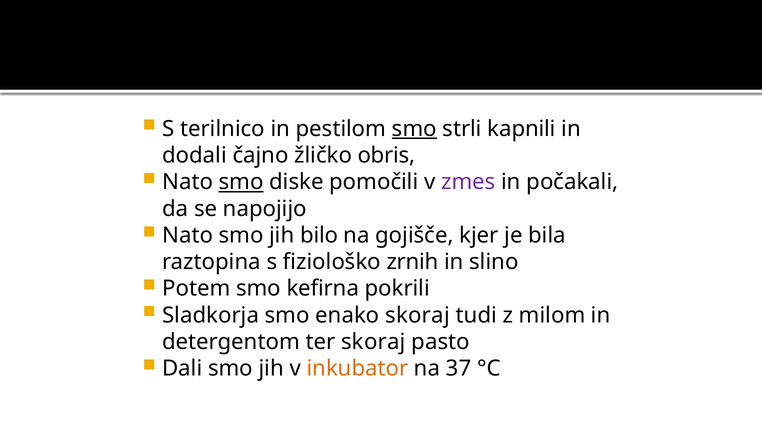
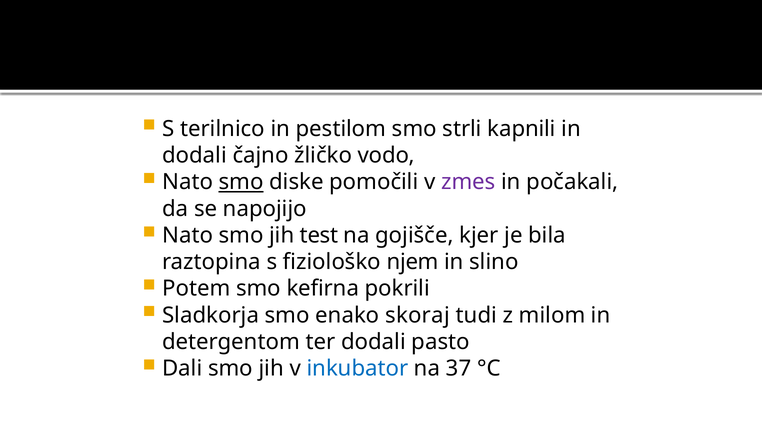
smo underline: present -> none (414, 129)
obris: obris -> vodo (386, 155)
bilo: bilo -> test (319, 235)
zrnih: zrnih -> njem (413, 262)
ter skoraj: skoraj -> dodali (373, 342)
inkubator colour: orange -> blue (357, 368)
